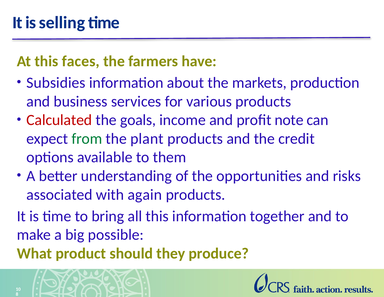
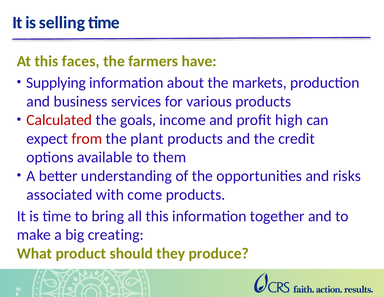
Subsidies: Subsidies -> Supplying (56, 83)
note: note -> high (289, 120)
from colour: green -> red (87, 139)
again: again -> come (145, 194)
possible: possible -> creating (116, 235)
